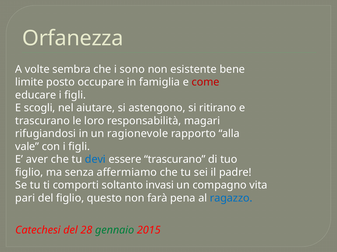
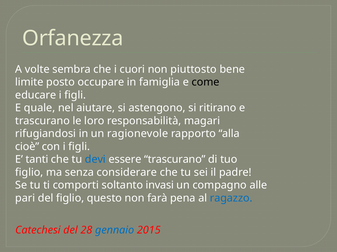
sono: sono -> cuori (132, 70)
esistente: esistente -> piuttosto (194, 70)
come colour: red -> black (206, 82)
scogli: scogli -> quale (40, 108)
vale: vale -> cioè (27, 147)
aver: aver -> tanti (37, 160)
affermiamo: affermiamo -> considerare (127, 173)
vita: vita -> alle (258, 186)
gennaio colour: green -> blue (115, 231)
